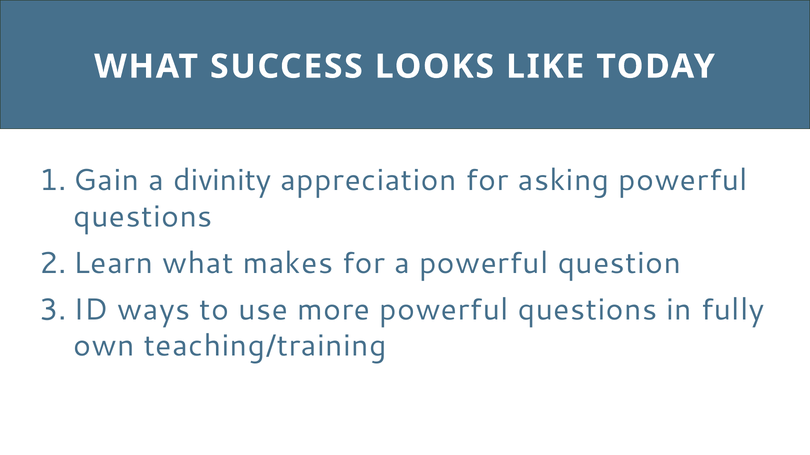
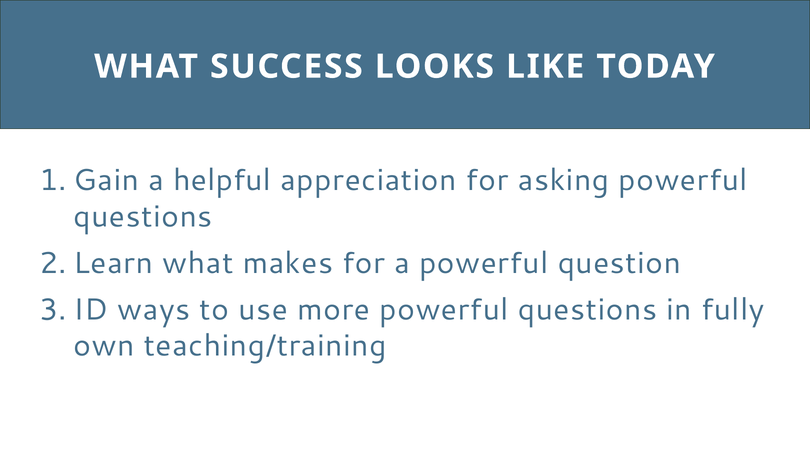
divinity: divinity -> helpful (222, 180)
